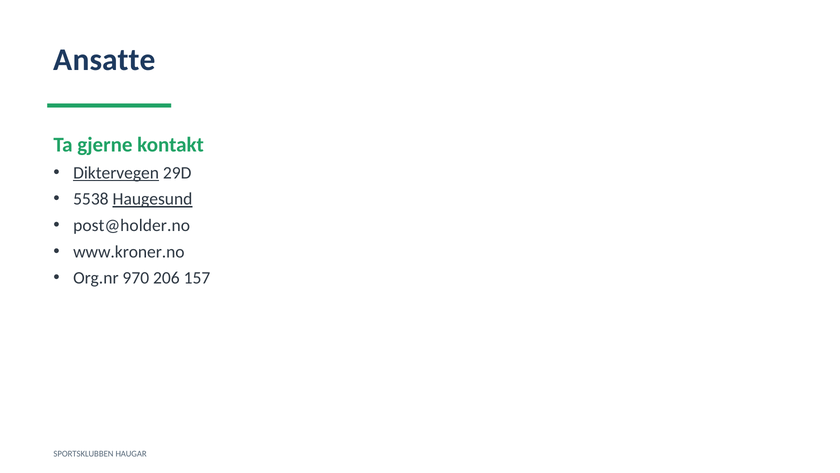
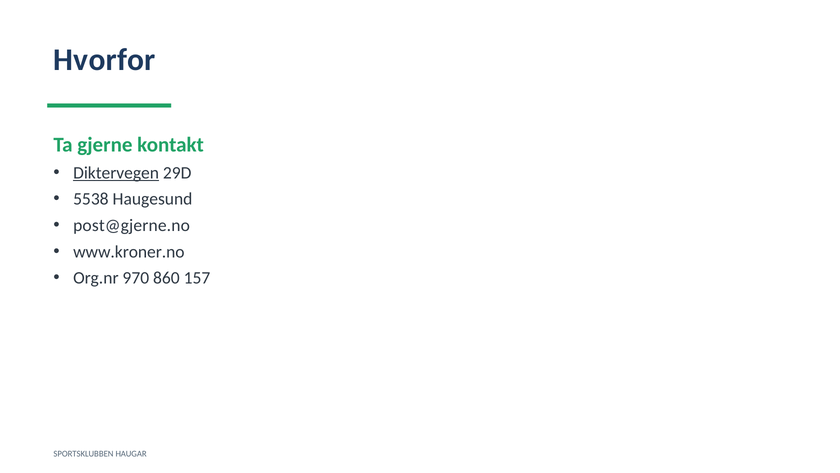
Ansatte: Ansatte -> Hvorfor (104, 60)
Haugesund underline: present -> none (153, 199)
post@holder.no: post@holder.no -> post@gjerne.no (132, 225)
206: 206 -> 860 (166, 278)
